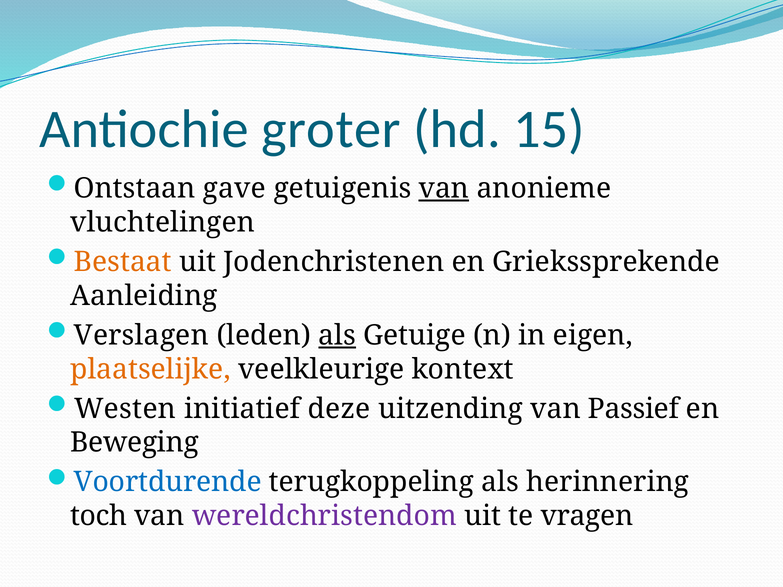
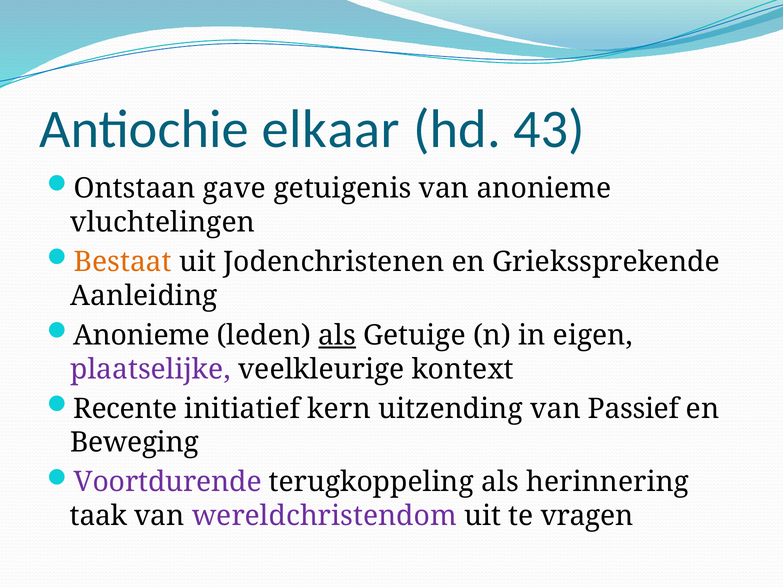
groter: groter -> elkaar (331, 129)
15: 15 -> 43 (549, 129)
van underline: present -> none (444, 189)
Verslagen: Verslagen -> Anonieme (142, 335)
plaatselijke colour: orange -> purple (150, 369)
Westen: Westen -> Recente (125, 409)
deze: deze -> kern (339, 409)
Voortdurende colour: blue -> purple (168, 482)
toch: toch -> taak (99, 516)
